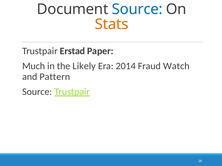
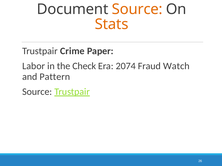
Source colour: blue -> orange (137, 9)
Erstad: Erstad -> Crime (72, 51)
Much: Much -> Labor (34, 66)
Likely: Likely -> Check (84, 66)
2014: 2014 -> 2074 (126, 66)
